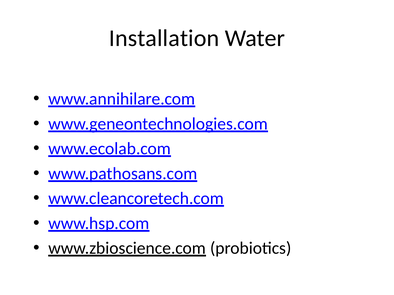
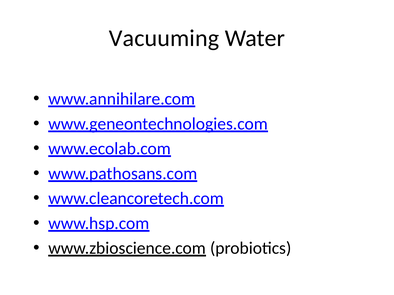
Installation: Installation -> Vacuuming (164, 38)
